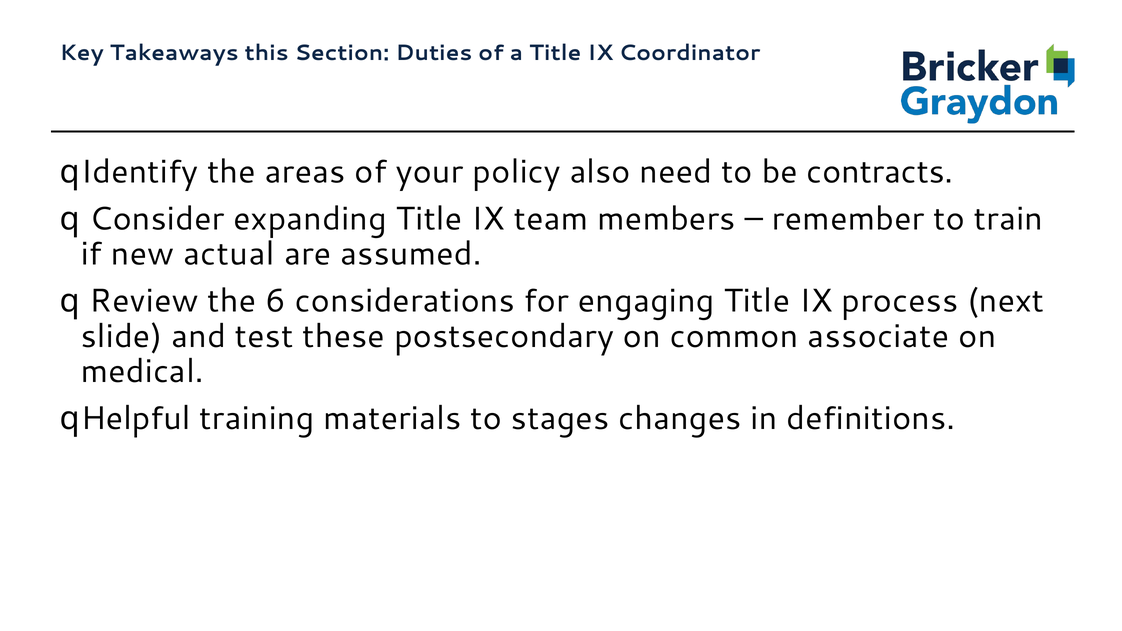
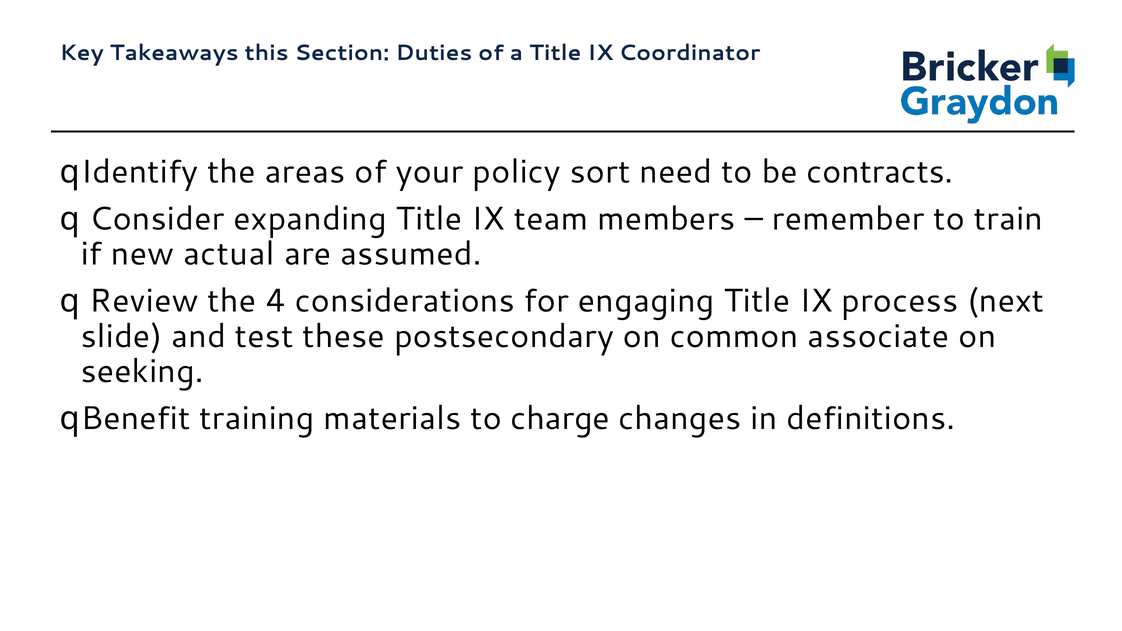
also: also -> sort (600, 172)
6: 6 -> 4 (276, 301)
medical: medical -> seeking (142, 372)
Helpful: Helpful -> Benefit (136, 419)
stages: stages -> charge (560, 419)
